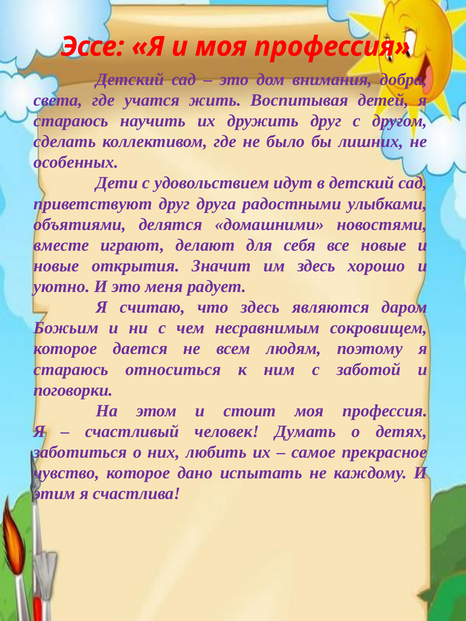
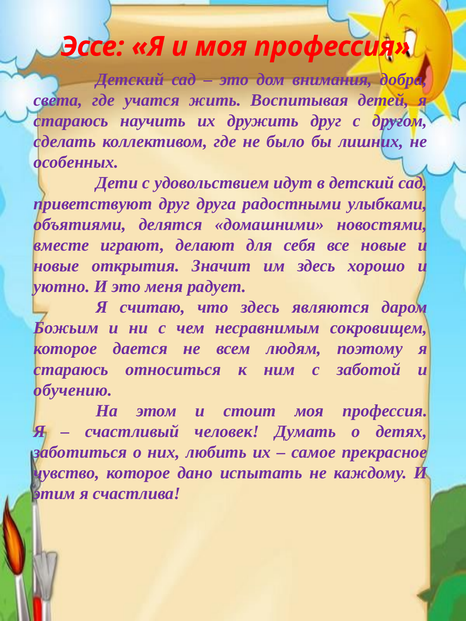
поговорки: поговорки -> обучению (73, 390)
